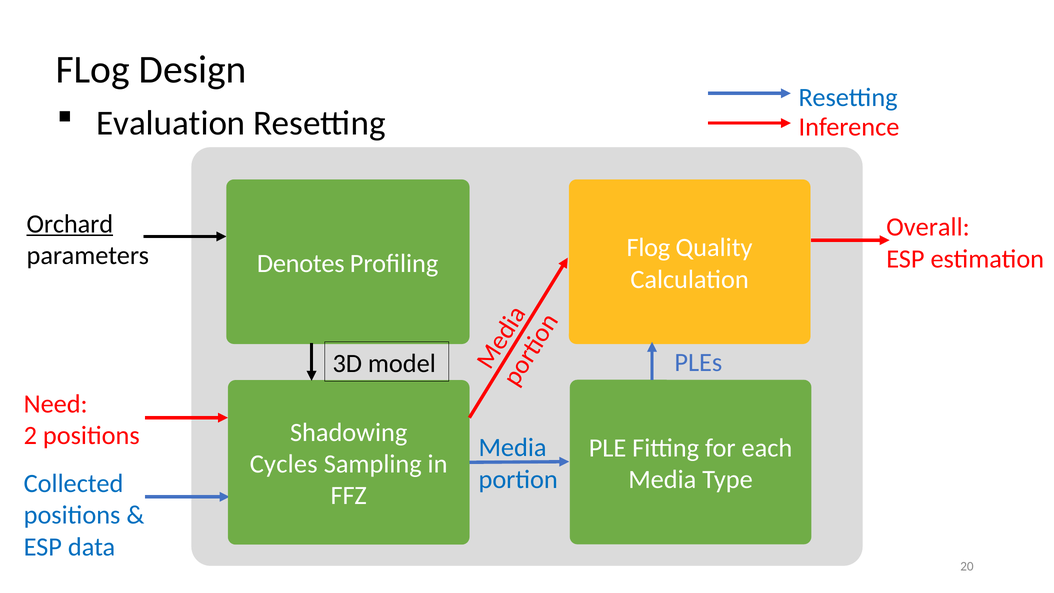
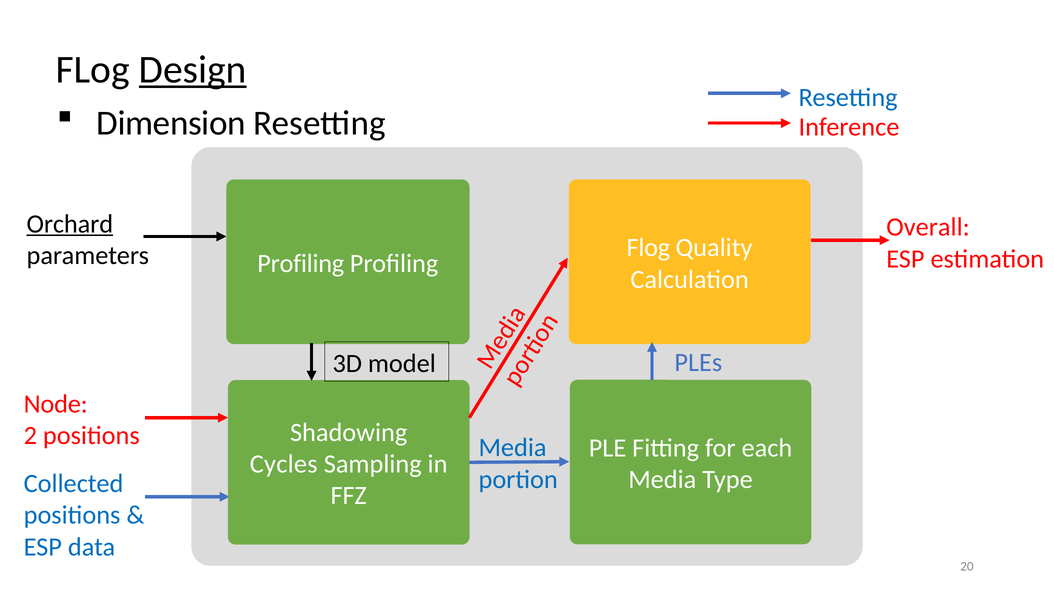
Design underline: none -> present (193, 70)
Evaluation: Evaluation -> Dimension (171, 123)
Denotes: Denotes -> Profiling (301, 263)
Need: Need -> Node (56, 404)
